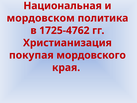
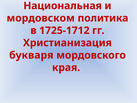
1725-4762: 1725-4762 -> 1725-1712 (64, 30)
покупая: покупая -> букваря (31, 55)
